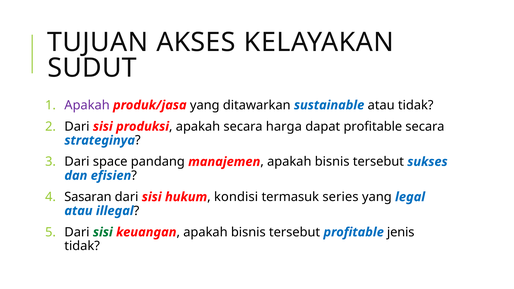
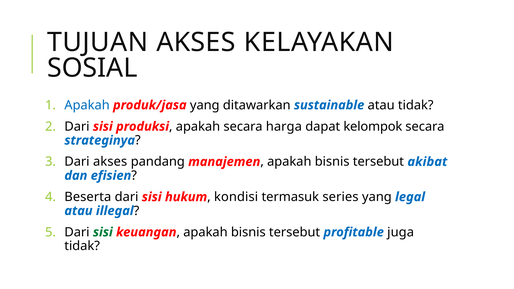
SUDUT: SUDUT -> SOSIAL (92, 68)
Apakah colour: purple -> blue (87, 105)
dapat profitable: profitable -> kelompok (373, 127)
Dari space: space -> akses (110, 162)
sukses: sukses -> akibat (427, 162)
Sasaran: Sasaran -> Beserta (88, 197)
jenis: jenis -> juga (401, 232)
